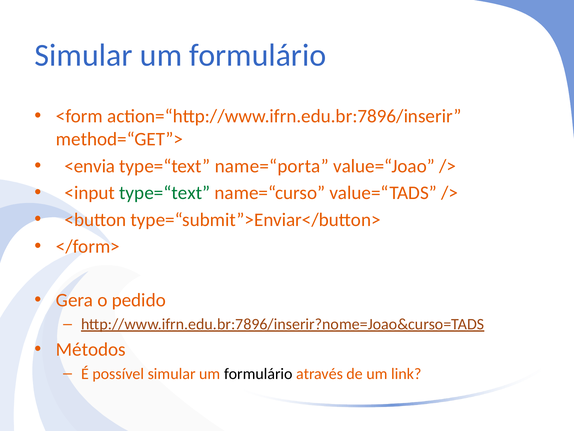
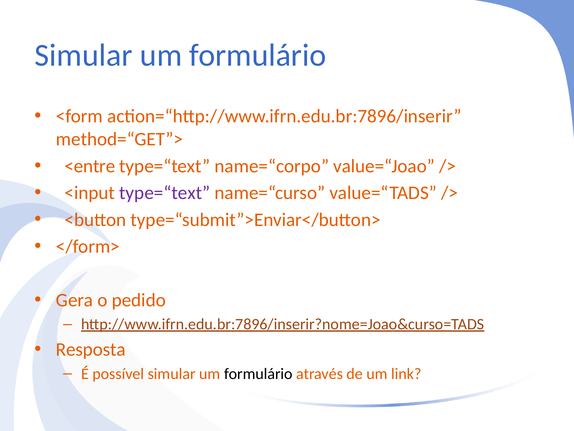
<envia: <envia -> <entre (90, 166)
name=“porta: name=“porta -> name=“corpo (272, 166)
type=“text colour: green -> purple (165, 193)
Métodos: Métodos -> Resposta (91, 349)
